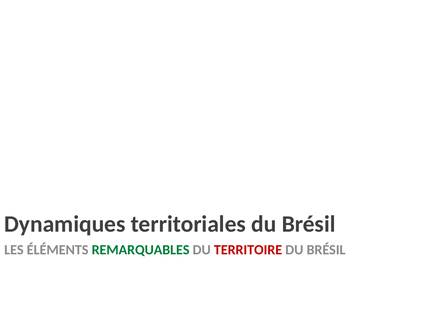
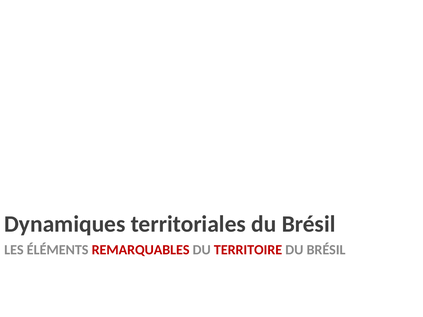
REMARQUABLES colour: green -> red (141, 250)
